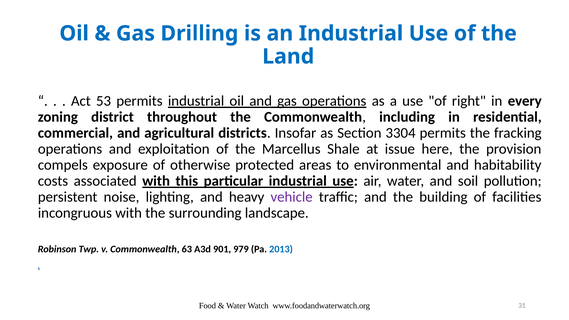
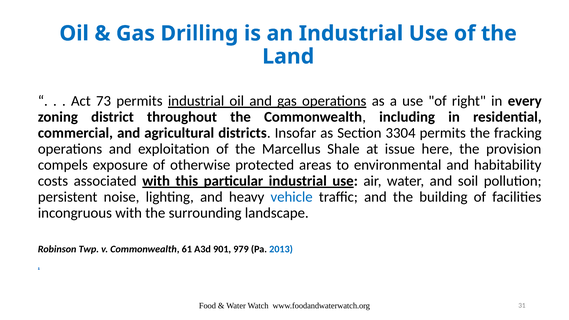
53: 53 -> 73 (104, 101)
vehicle colour: purple -> blue (292, 197)
63: 63 -> 61 (187, 249)
